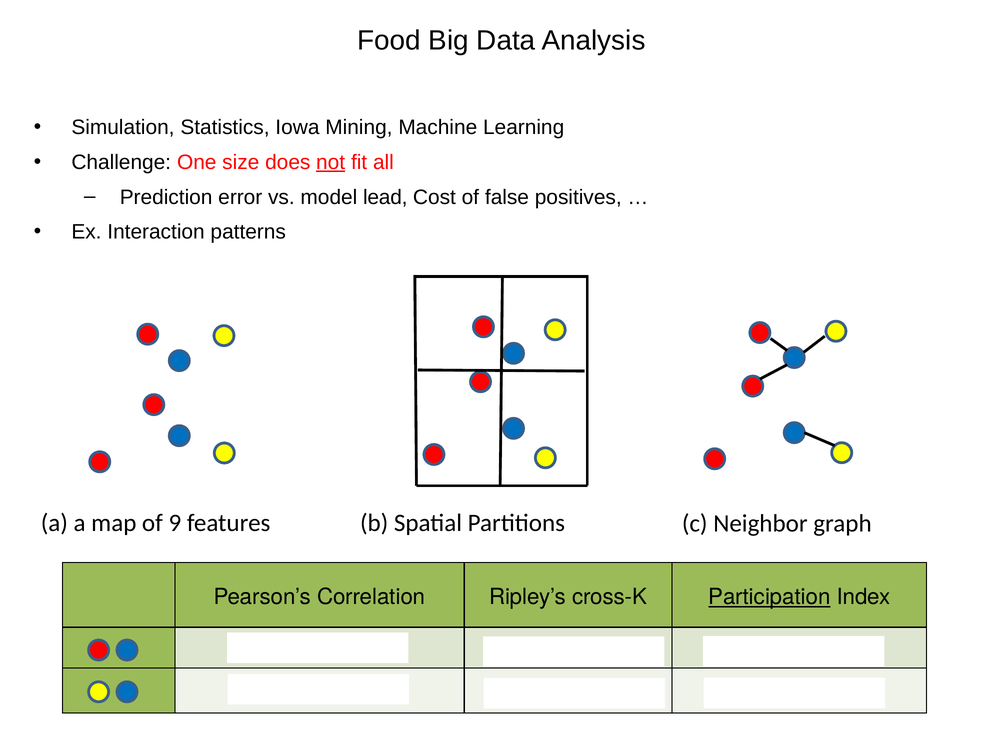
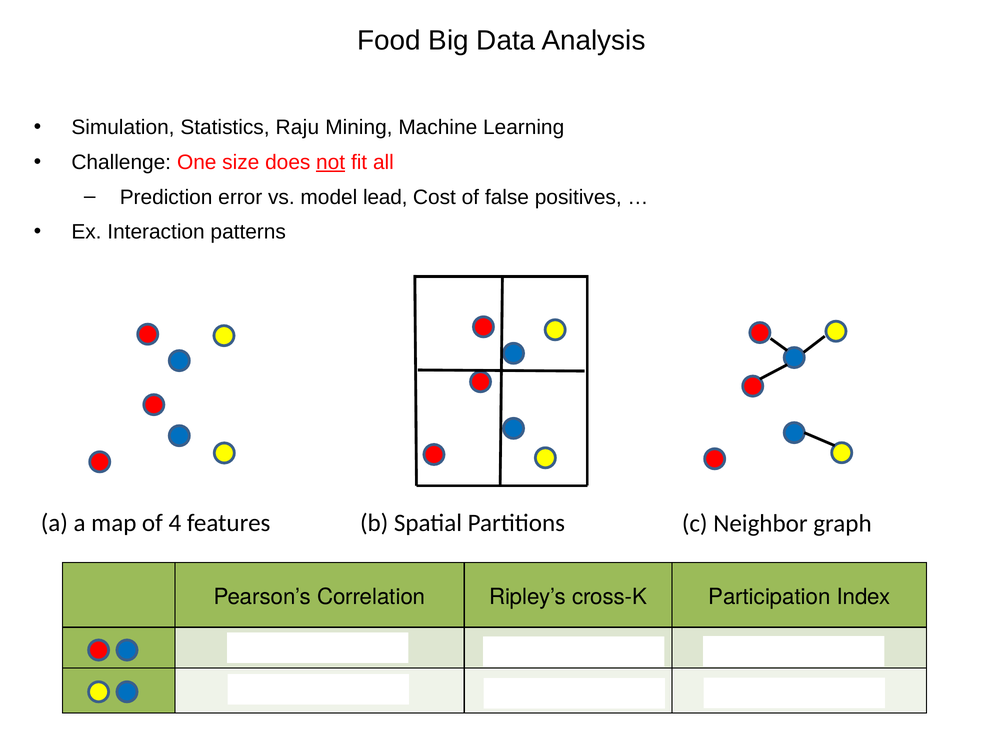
Iowa: Iowa -> Raju (297, 128)
9: 9 -> 4 (175, 523)
Participation underline: present -> none (769, 597)
